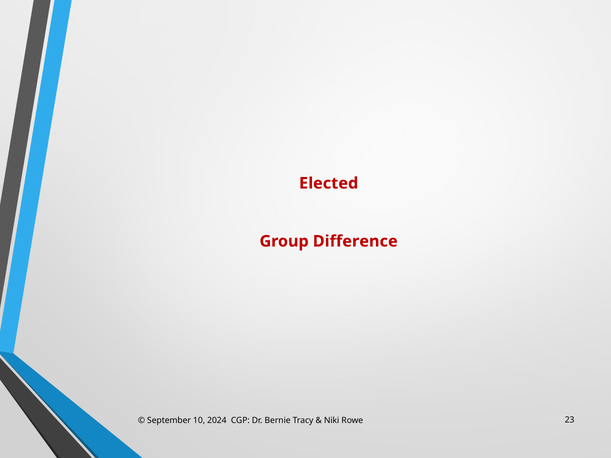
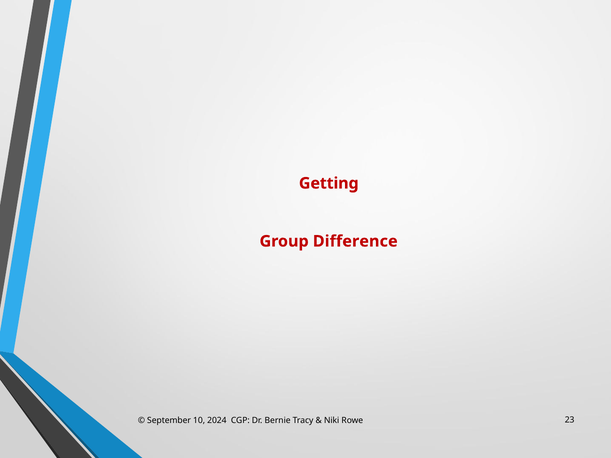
Elected: Elected -> Getting (329, 183)
